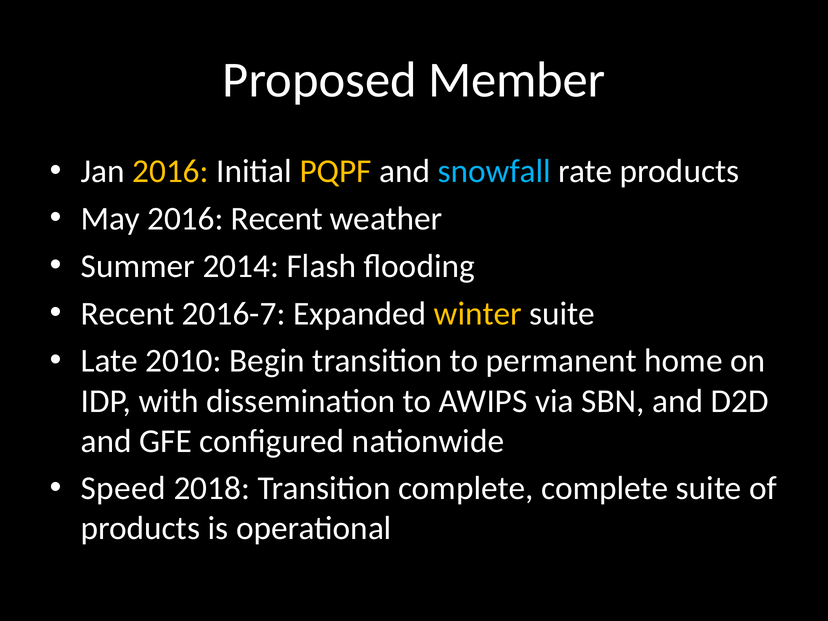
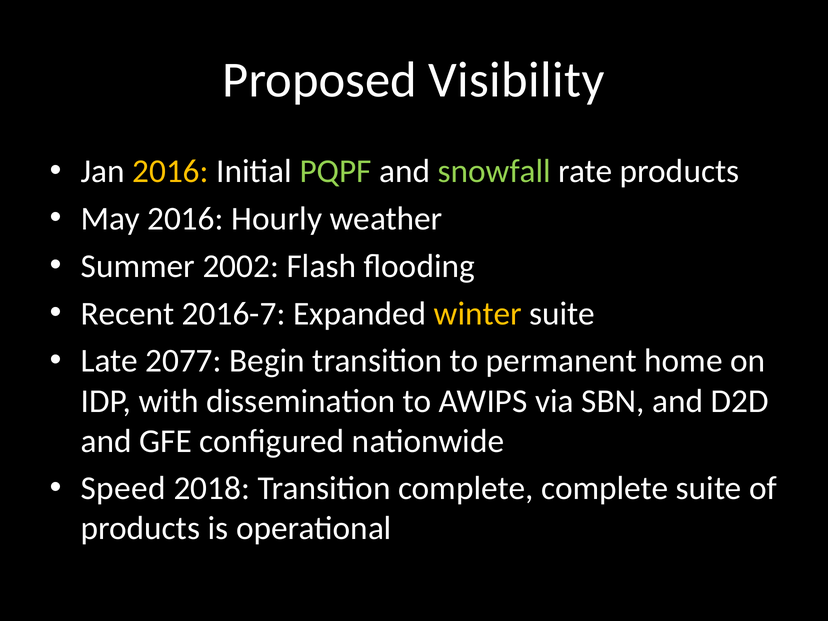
Member: Member -> Visibility (516, 80)
PQPF colour: yellow -> light green (336, 171)
snowfall colour: light blue -> light green (494, 171)
2016 Recent: Recent -> Hourly (277, 219)
2014: 2014 -> 2002 (241, 266)
2010: 2010 -> 2077 (184, 361)
